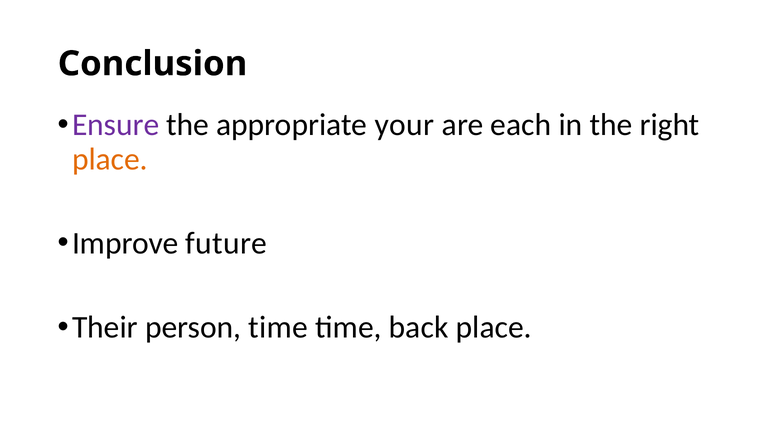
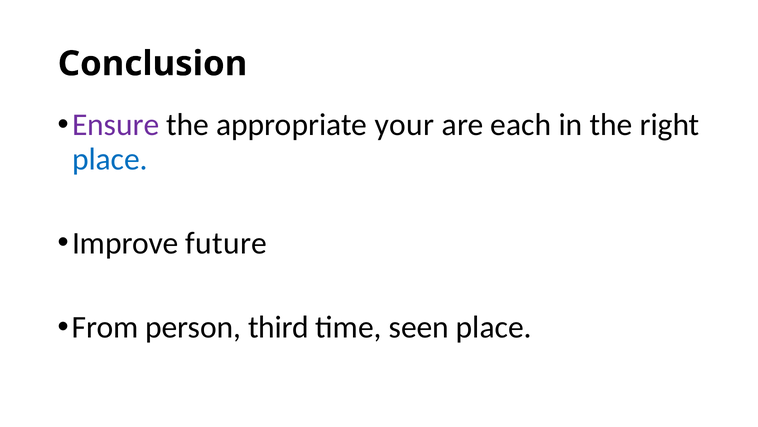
place colour: orange -> blue (110, 159)
Their: Their -> From (105, 327)
person time: time -> third (278, 327)
back: back -> seen (419, 327)
